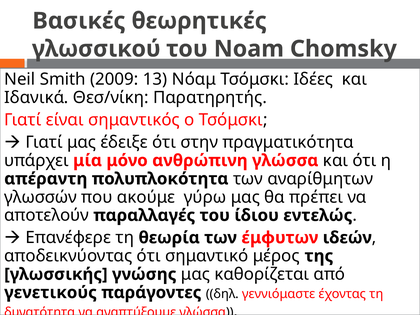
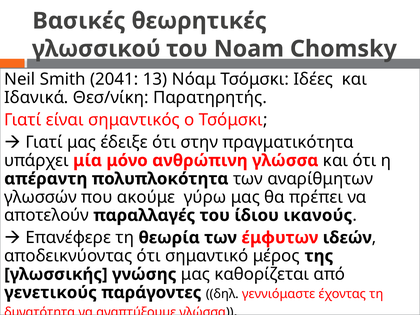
2009: 2009 -> 2041 (114, 79)
εντελώς: εντελώς -> ικανούς (318, 215)
